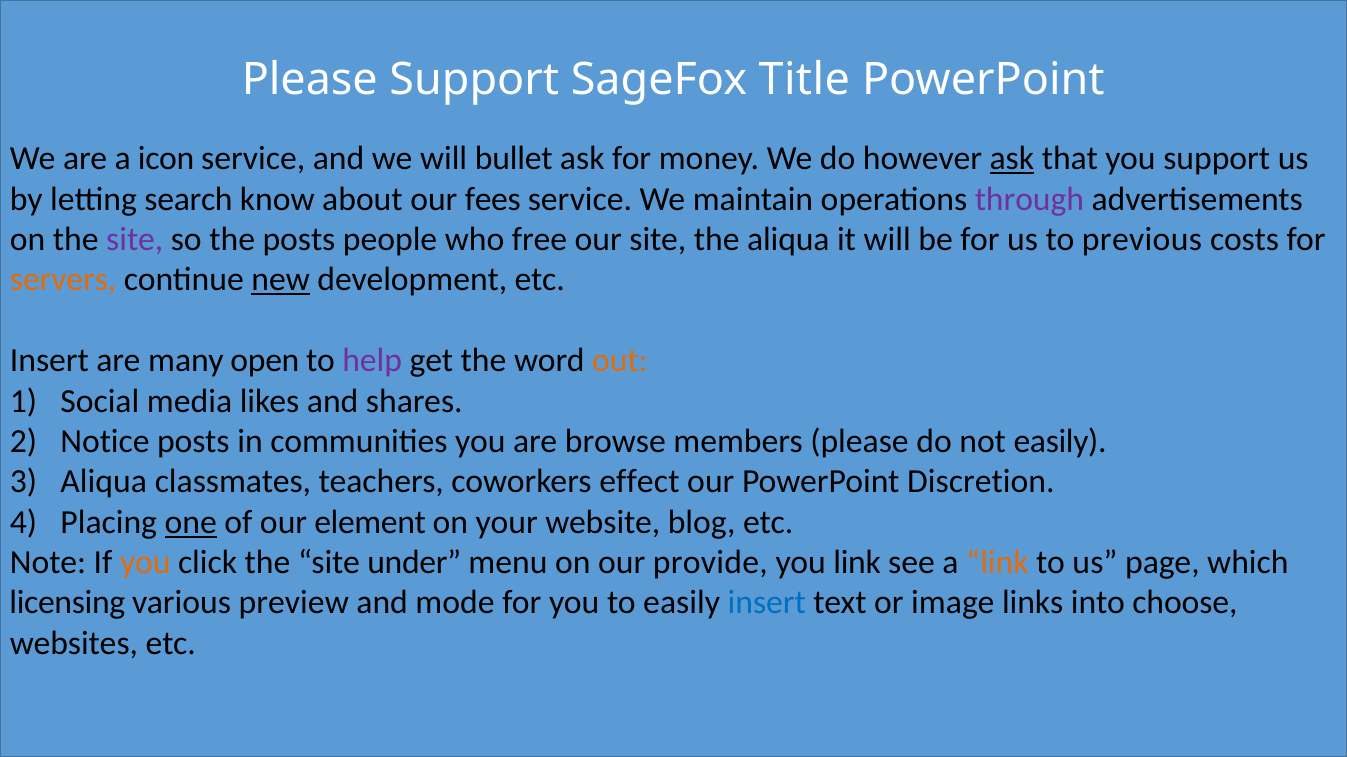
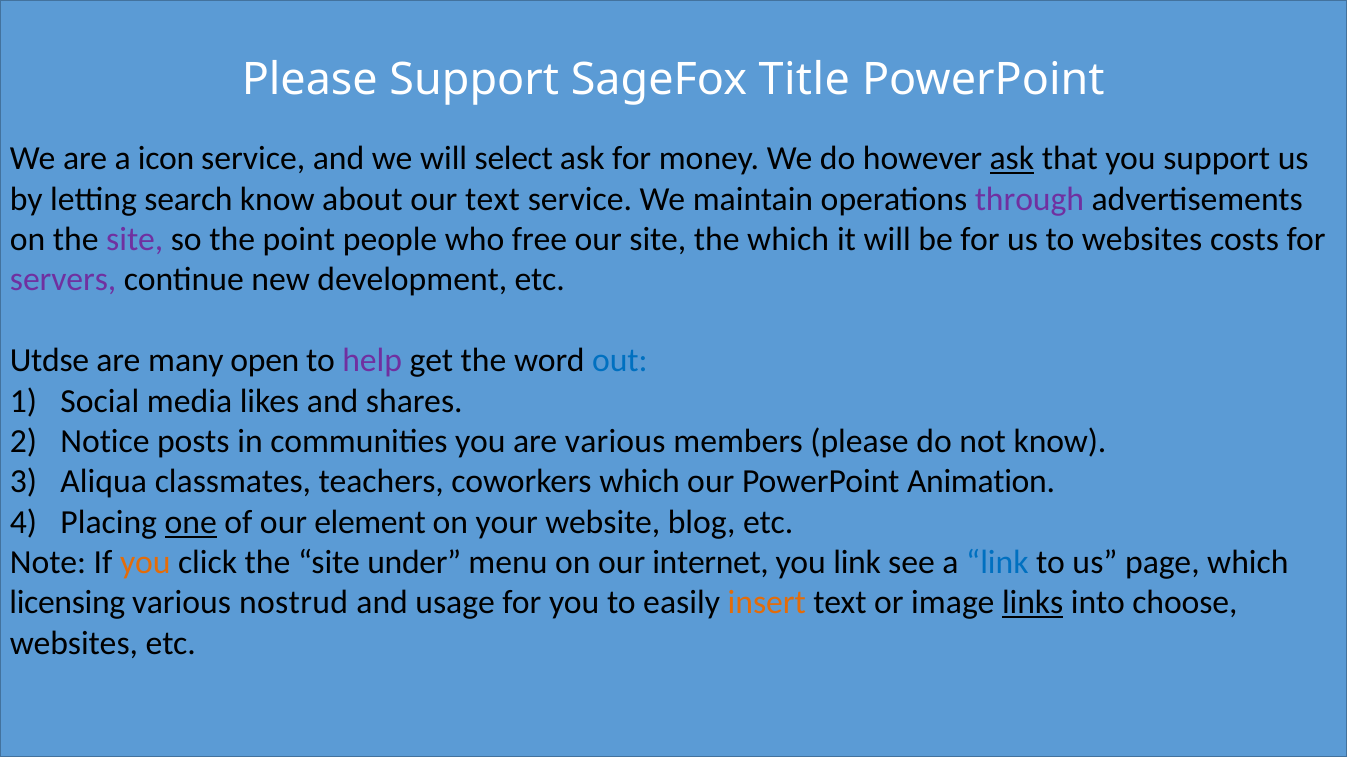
bullet: bullet -> select (514, 159)
our fees: fees -> text (492, 199)
the posts: posts -> point (299, 240)
the aliqua: aliqua -> which (788, 240)
to previous: previous -> websites (1142, 240)
servers colour: orange -> purple (63, 280)
new underline: present -> none (281, 280)
Insert: Insert -> Utdse (50, 361)
out colour: orange -> blue (620, 361)
are browse: browse -> various (615, 442)
not easily: easily -> know (1060, 442)
coworkers effect: effect -> which (640, 482)
Discretion: Discretion -> Animation (981, 482)
provide: provide -> internet (711, 563)
link colour: orange -> blue (997, 563)
preview: preview -> nostrud (294, 603)
mode: mode -> usage (455, 603)
insert colour: blue -> orange (767, 603)
links underline: none -> present (1033, 603)
